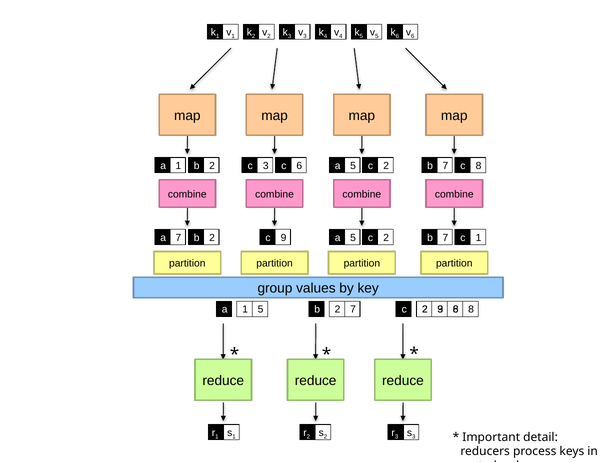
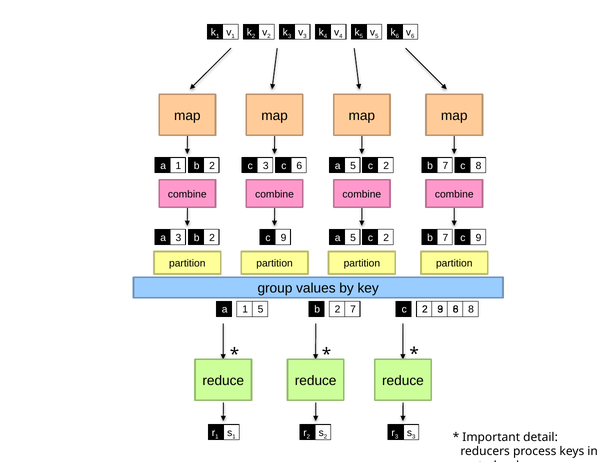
a 7: 7 -> 3 (178, 238)
7 1: 1 -> 9 (479, 238)
